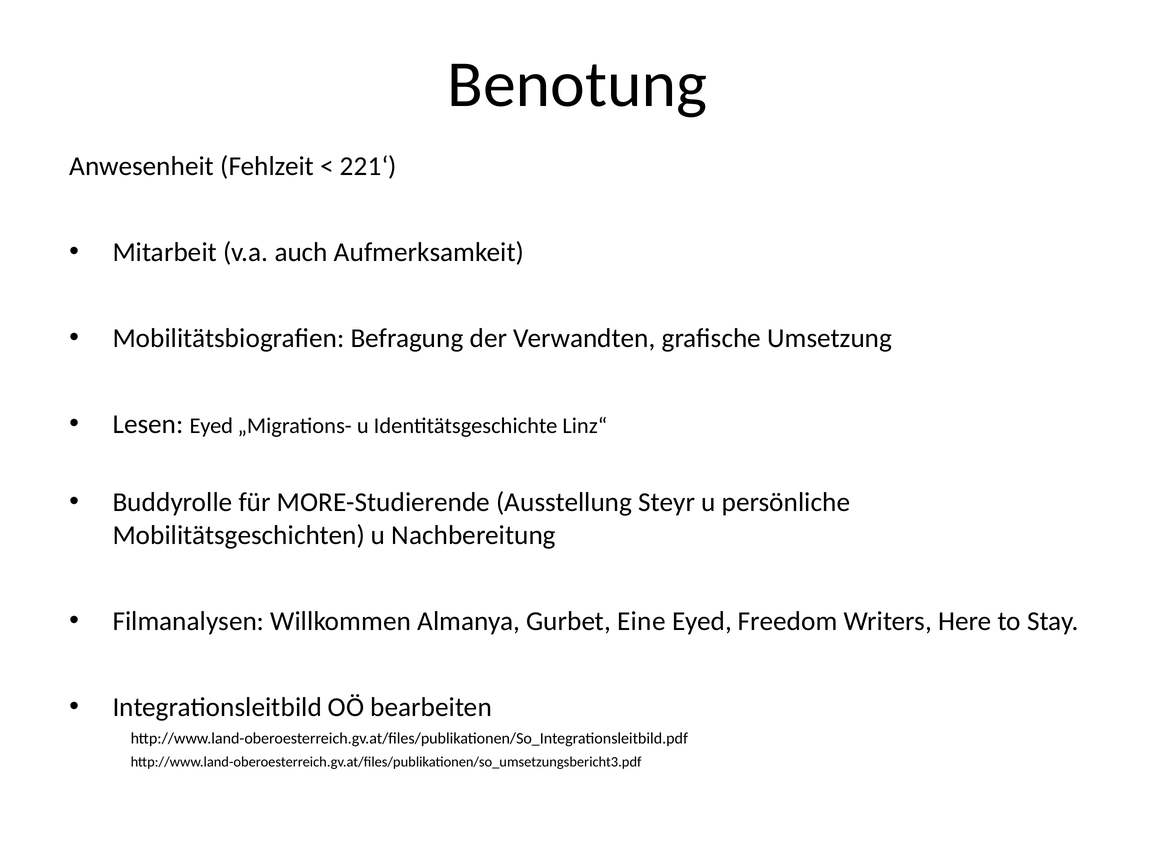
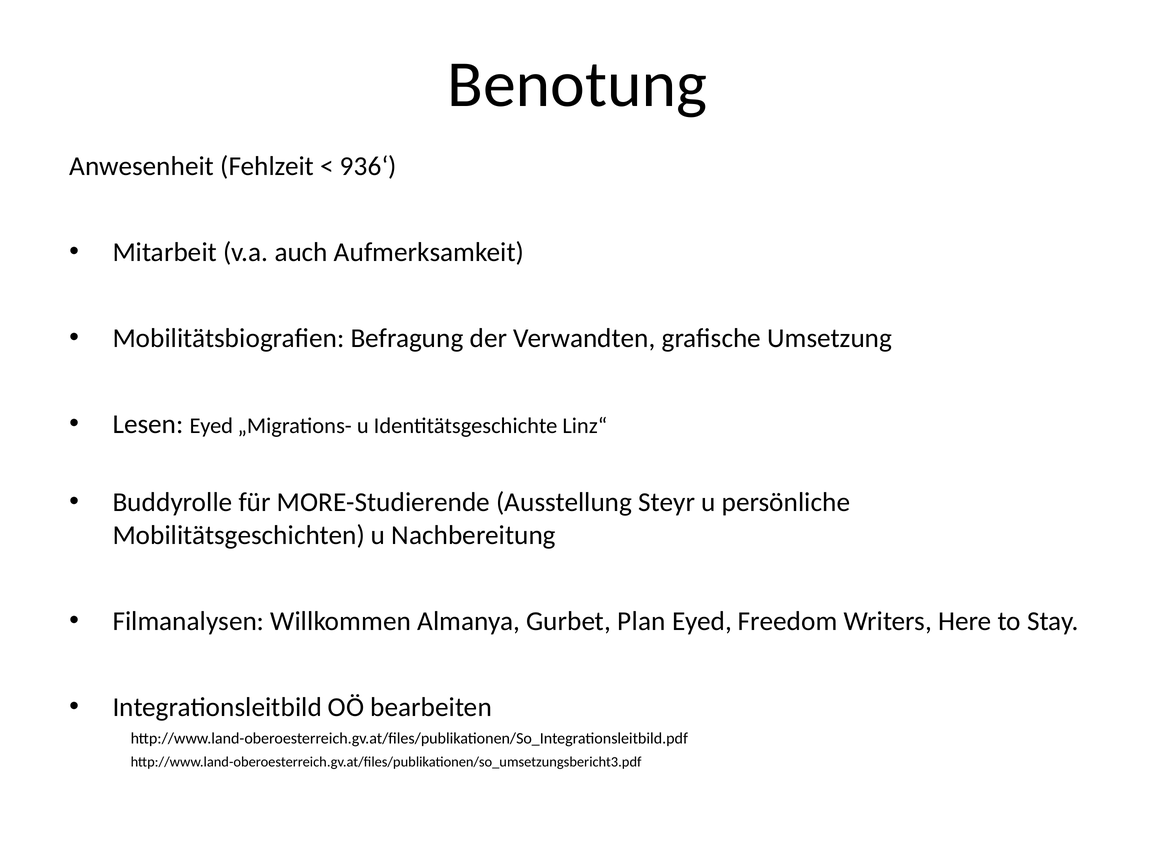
221‘: 221‘ -> 936‘ (368, 166)
Eine: Eine -> Plan (642, 621)
